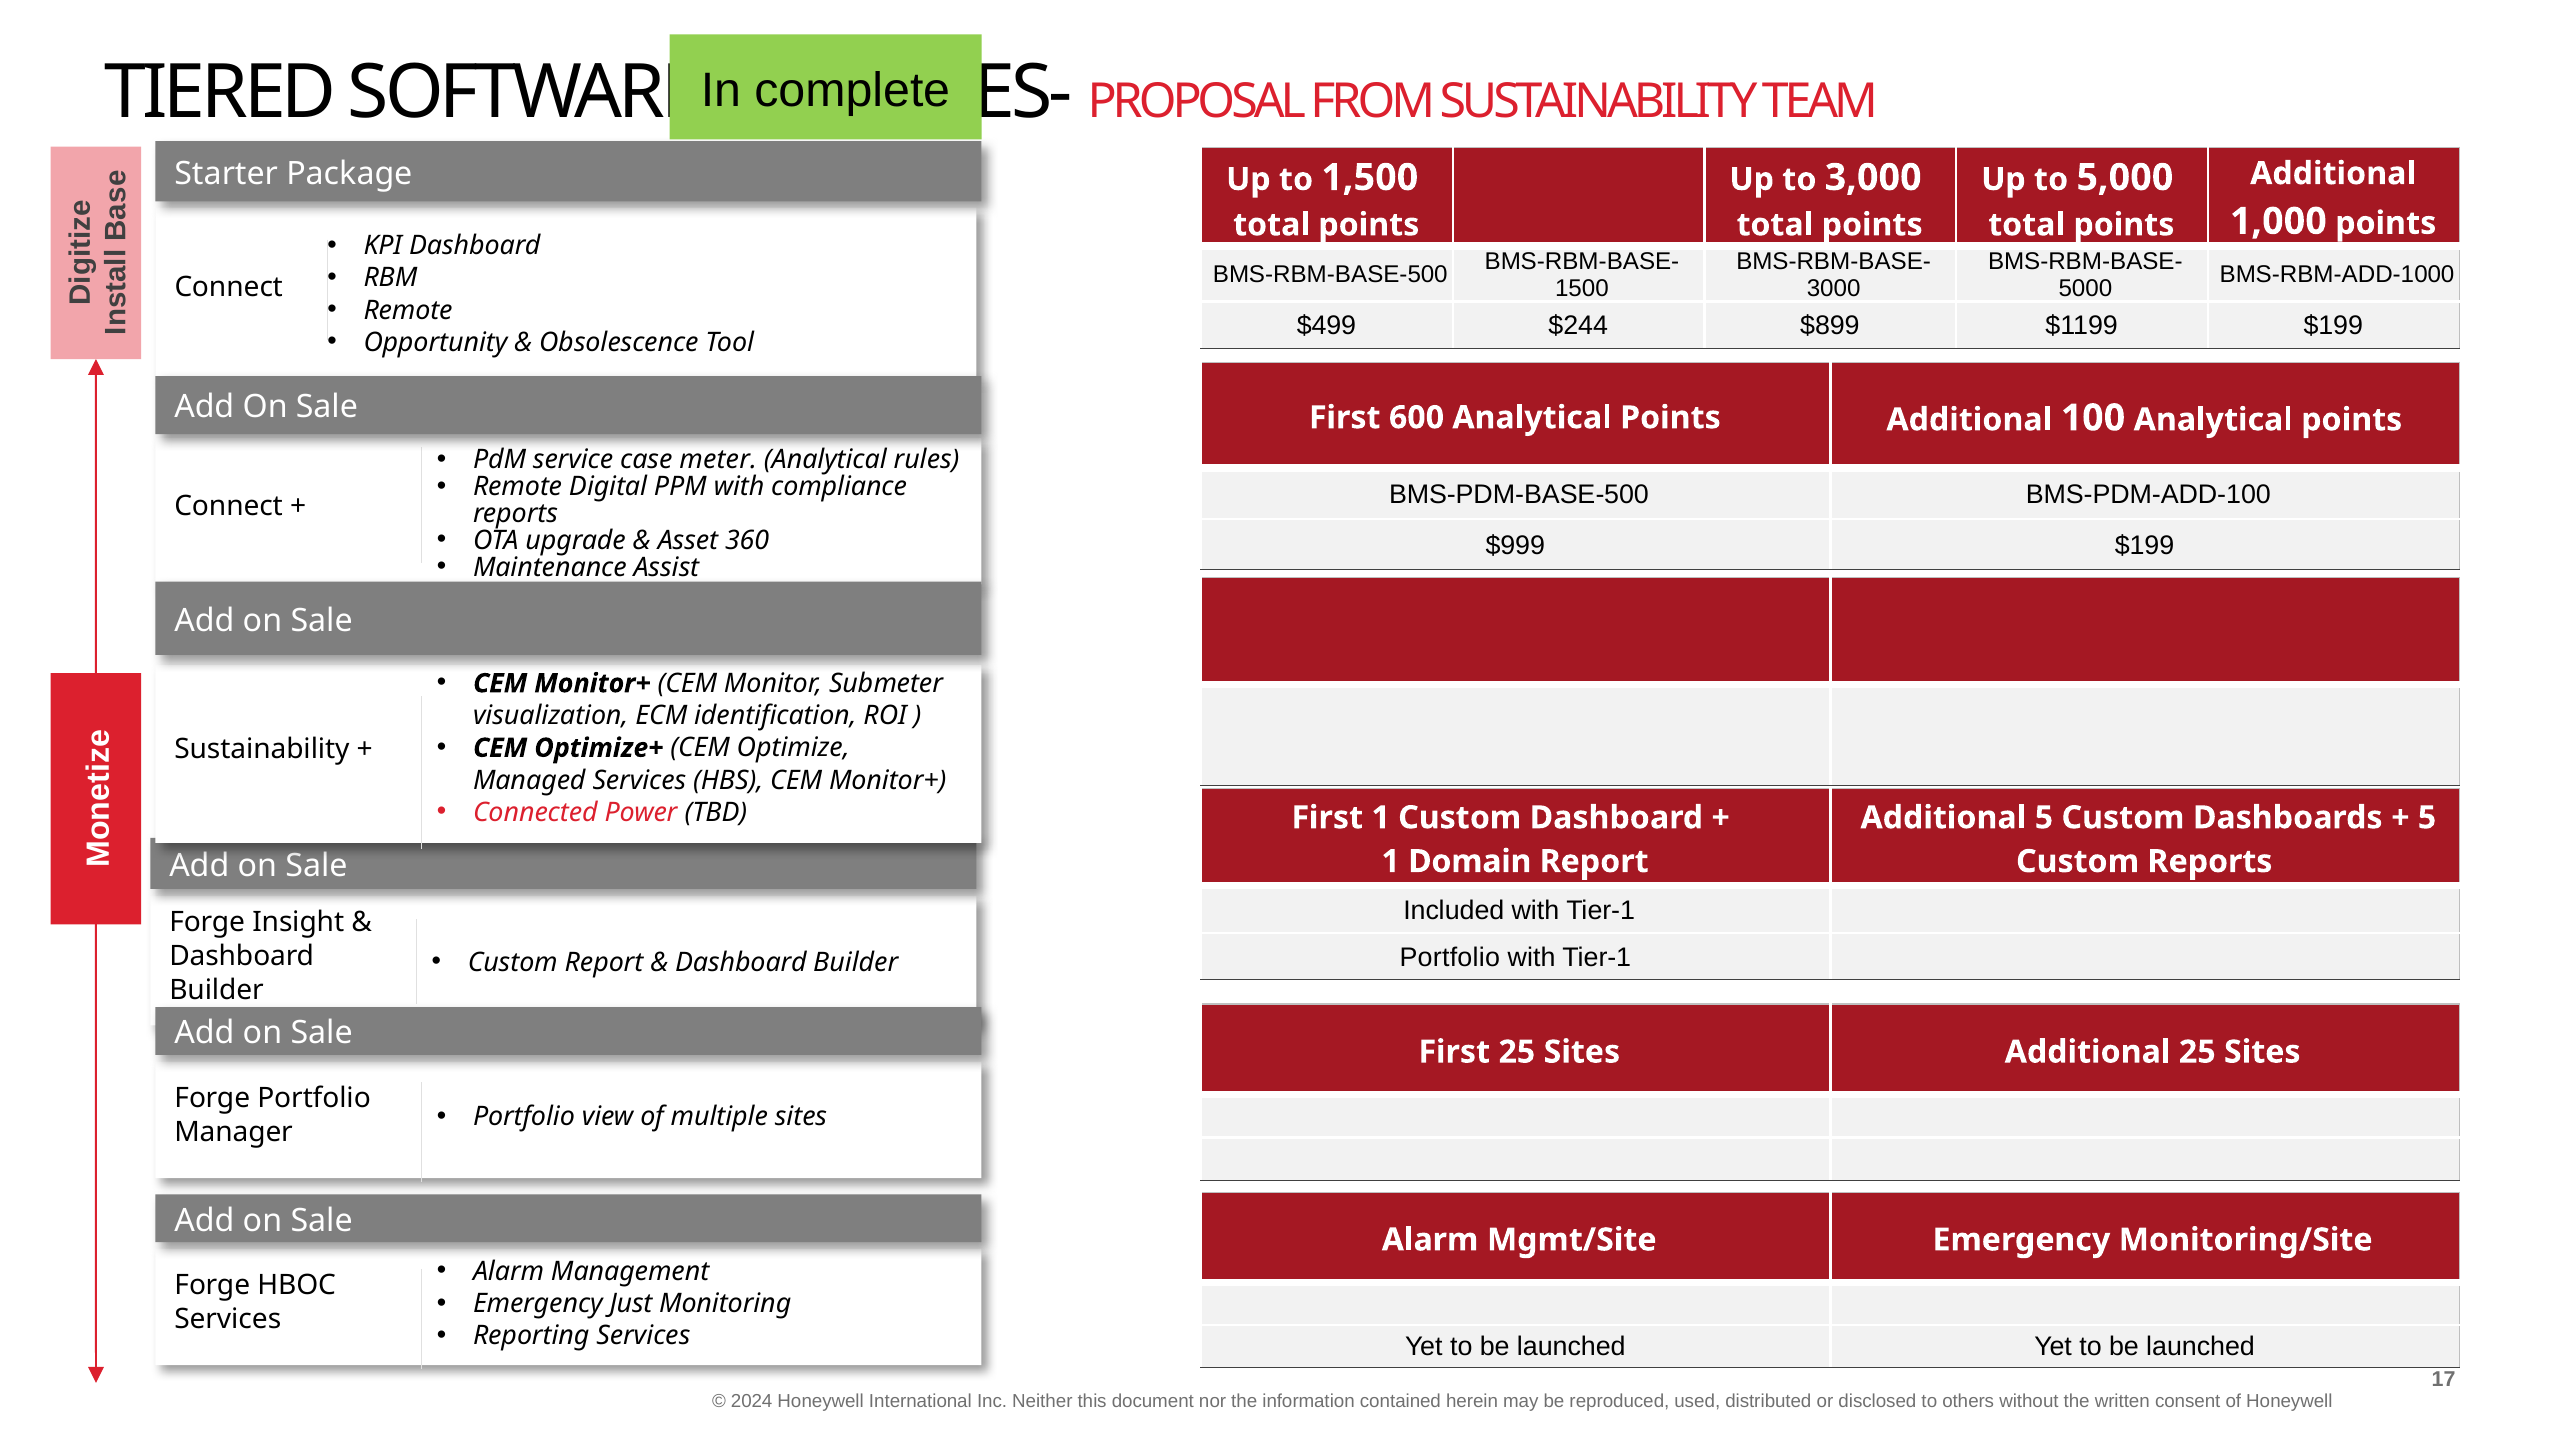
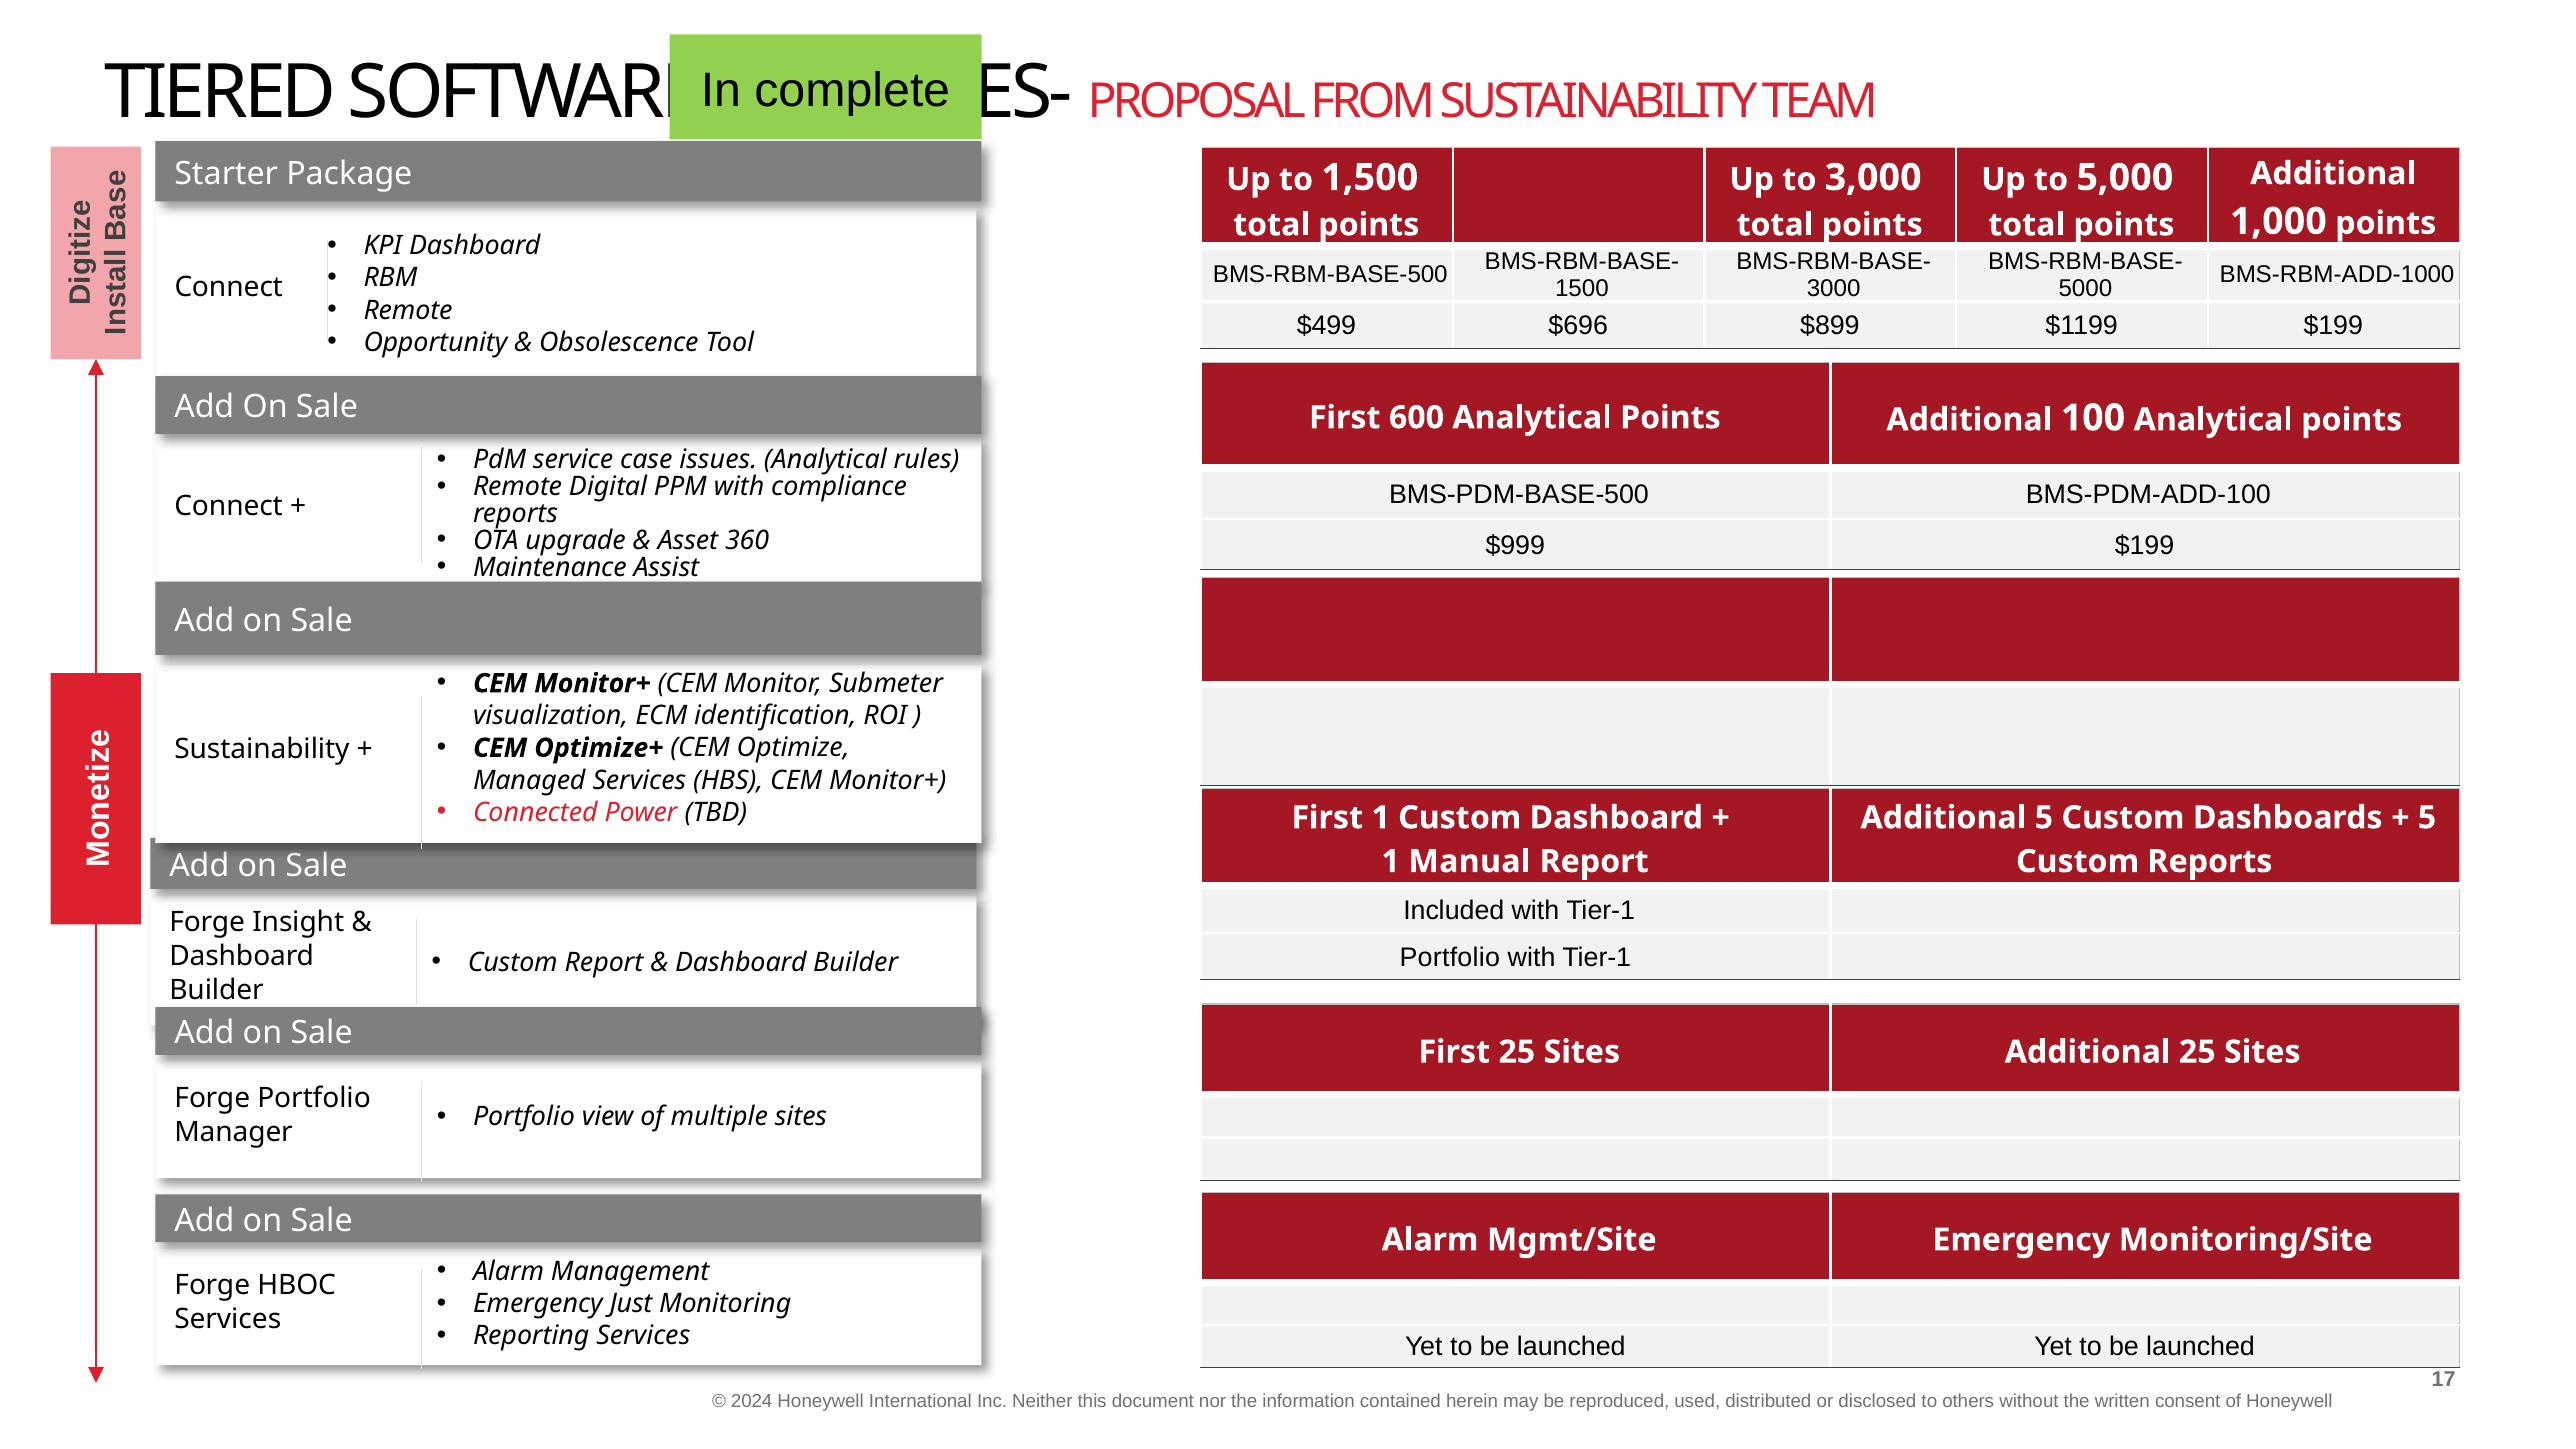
$244: $244 -> $696 (1578, 326)
meter: meter -> issues (718, 460)
Domain: Domain -> Manual (1469, 862)
